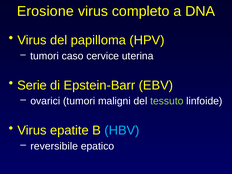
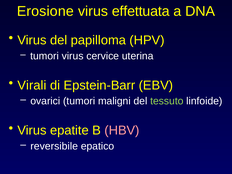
completo: completo -> effettuata (141, 11)
tumori caso: caso -> virus (73, 56)
Serie: Serie -> Virali (32, 85)
HBV colour: light blue -> pink (122, 130)
